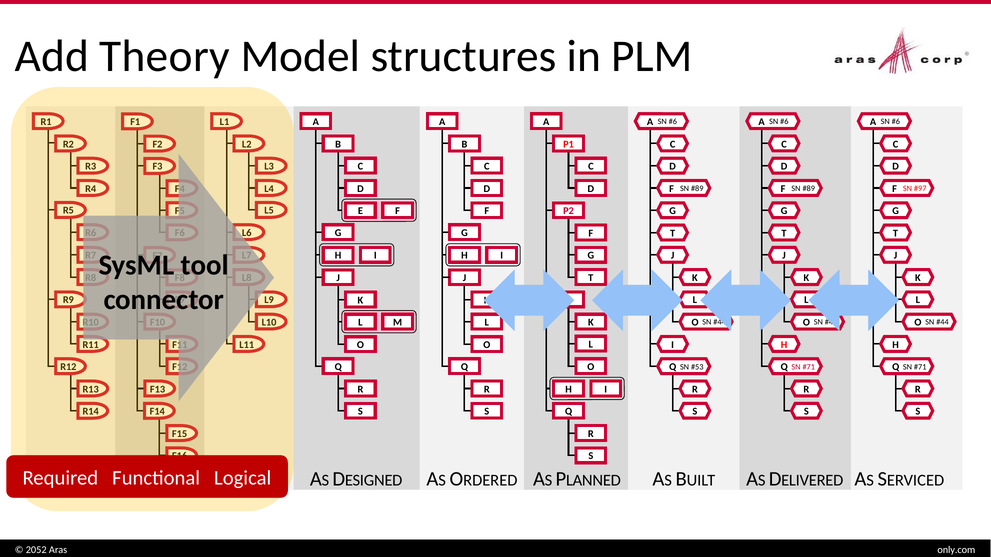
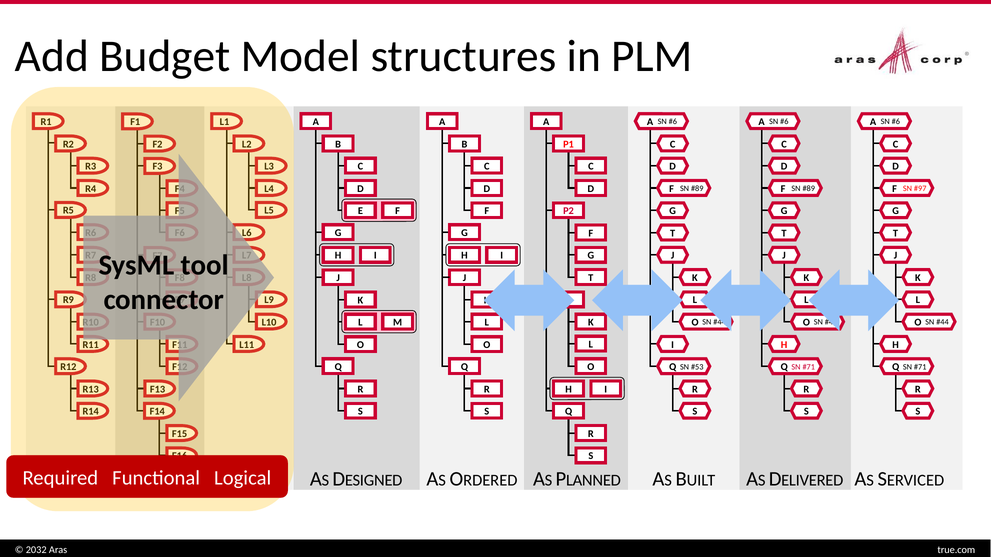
Theory: Theory -> Budget (165, 56)
2052: 2052 -> 2032 (36, 550)
only.com: only.com -> true.com (956, 550)
